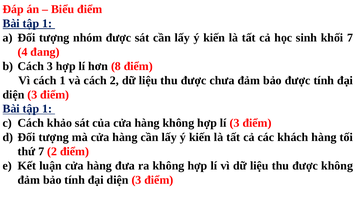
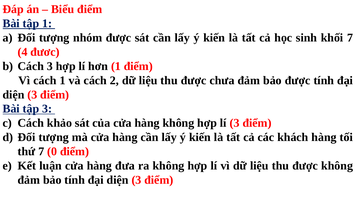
đang: đang -> đươc (45, 52)
hơn 8: 8 -> 1 (116, 66)
1: 1 -> 3 (47, 109)
7 2: 2 -> 0 (52, 152)
